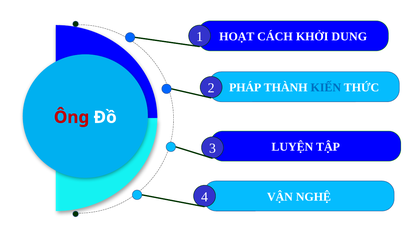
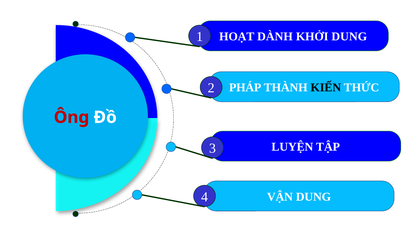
CÁCH: CÁCH -> DÀNH (275, 37)
KIẾN colour: blue -> black (326, 87)
VẬN NGHỆ: NGHỆ -> DUNG (313, 196)
